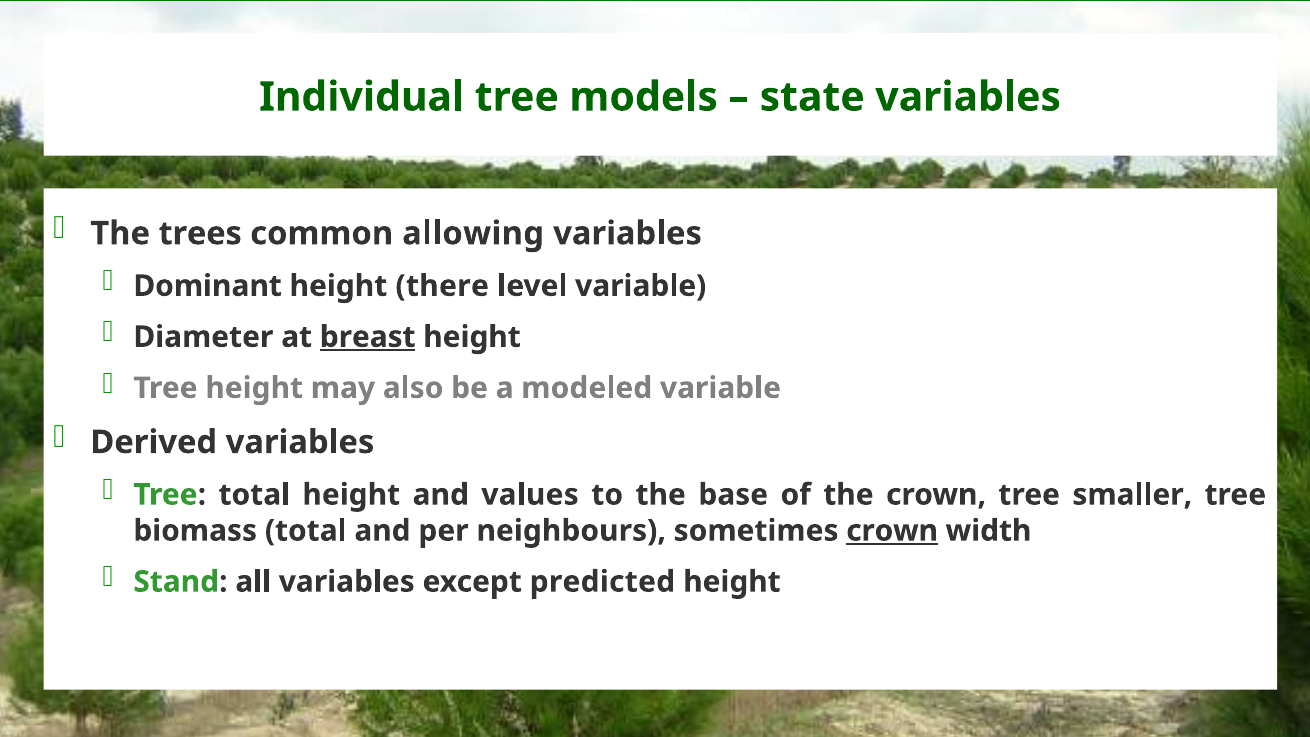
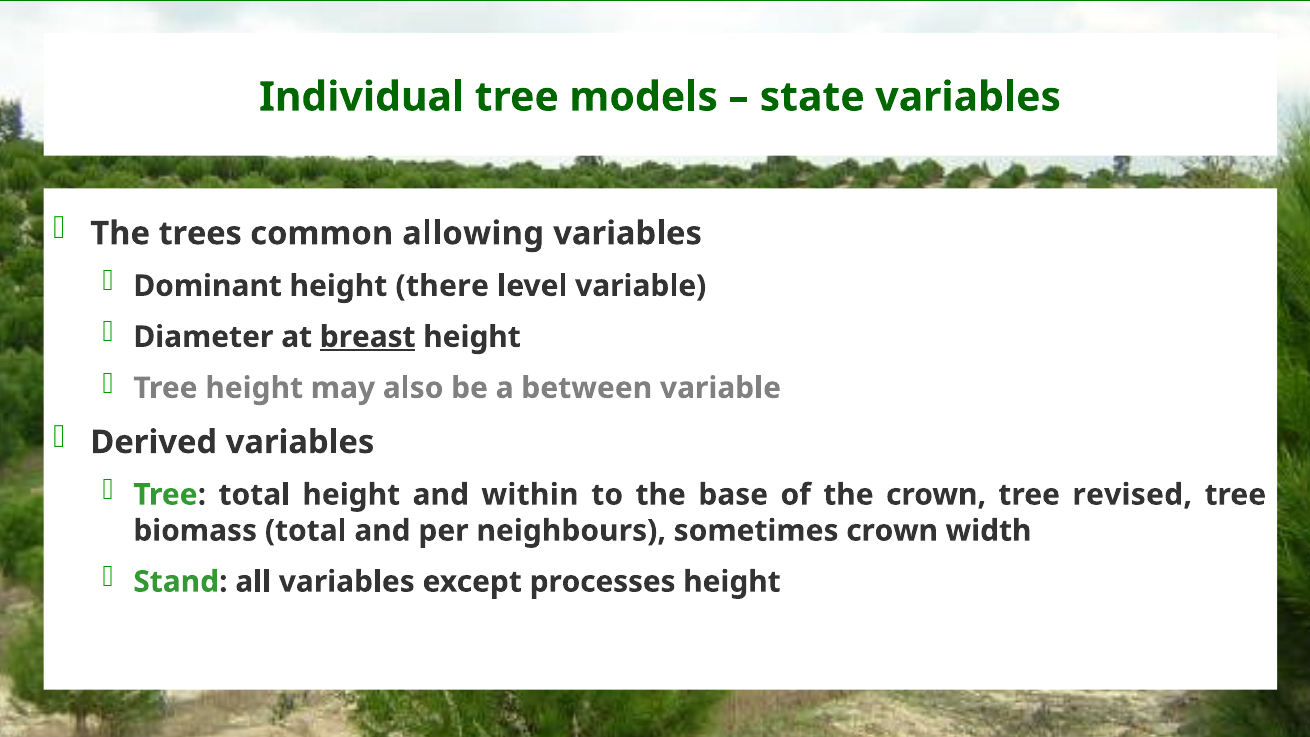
modeled: modeled -> between (587, 388)
values: values -> within (530, 495)
smaller: smaller -> revised (1132, 495)
crown underline: present -> none (892, 531)
predicted: predicted -> processes (603, 582)
